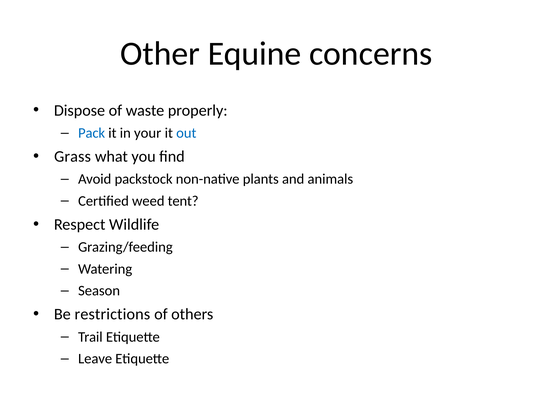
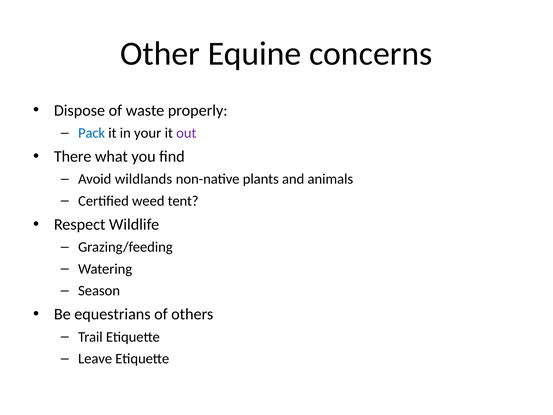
out colour: blue -> purple (186, 133)
Grass: Grass -> There (73, 156)
packstock: packstock -> wildlands (143, 179)
restrictions: restrictions -> equestrians (112, 314)
